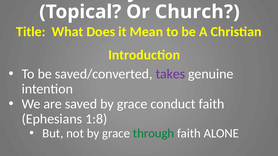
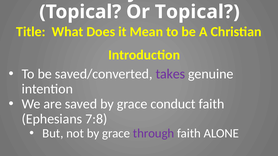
Or Church: Church -> Topical (197, 12)
1:8: 1:8 -> 7:8 (96, 119)
through colour: green -> purple (154, 134)
